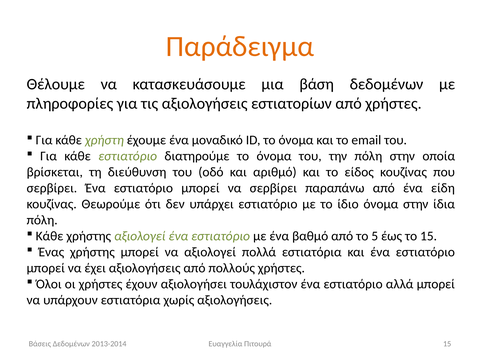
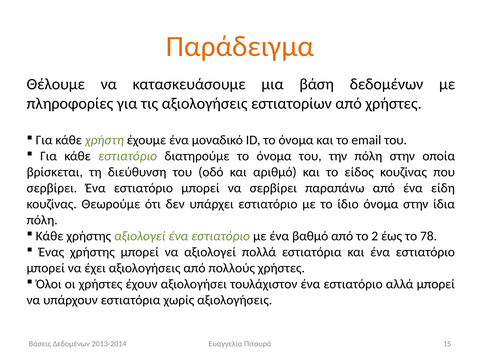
5: 5 -> 2 (375, 236)
το 15: 15 -> 78 (429, 236)
